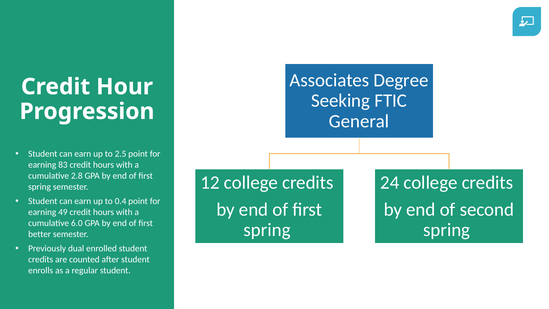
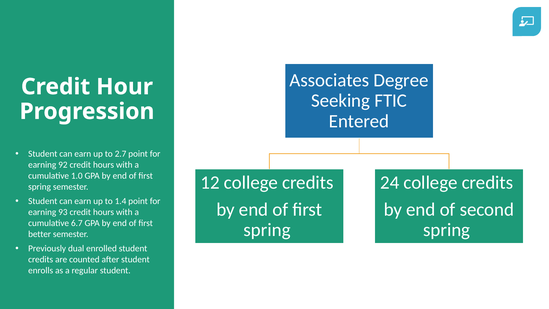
General: General -> Entered (359, 121)
2.5: 2.5 -> 2.7 (121, 154)
83: 83 -> 92 (63, 165)
2.8: 2.8 -> 1.0 (77, 176)
0.4: 0.4 -> 1.4 (121, 201)
49: 49 -> 93 (63, 212)
6.0: 6.0 -> 6.7 (77, 223)
